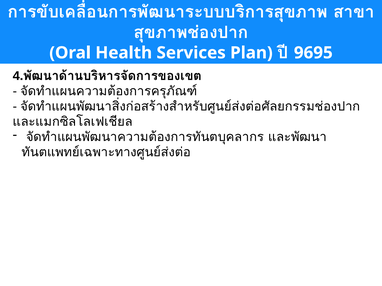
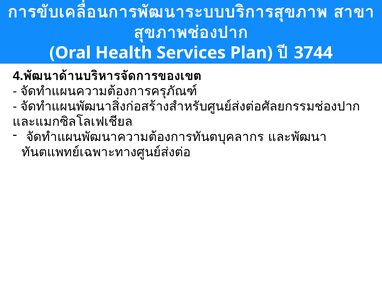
9695: 9695 -> 3744 (313, 53)
